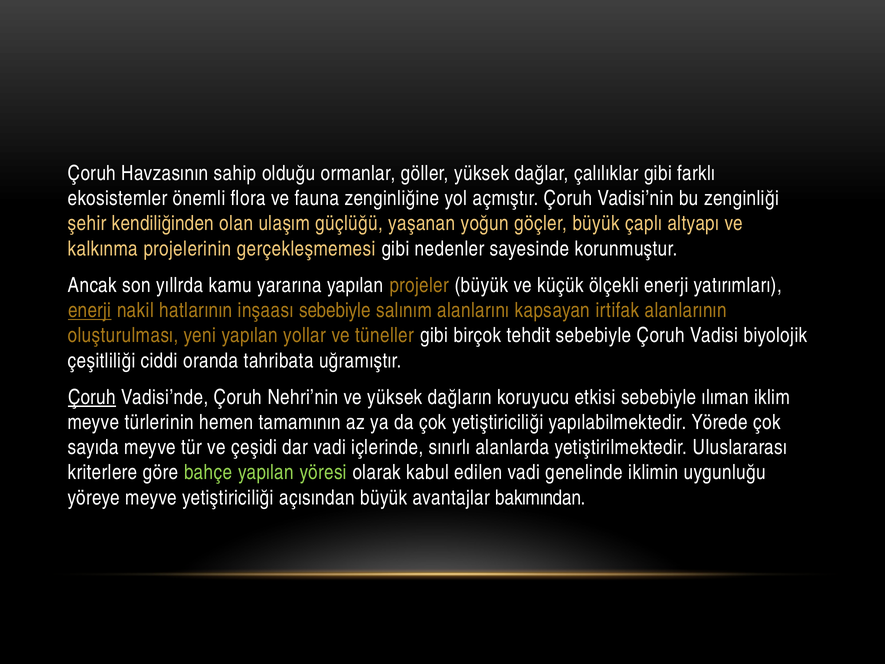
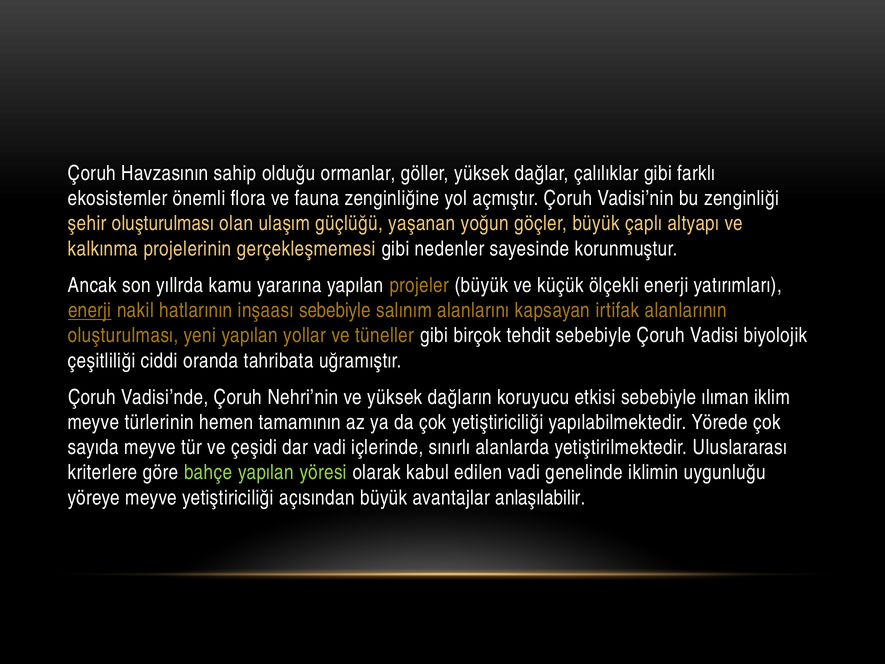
şehir kendiliğinden: kendiliğinden -> oluşturulması (163, 223)
Çoruh underline: present -> none (92, 397)
bakımından: bakımından -> anlaşılabilir (540, 497)
